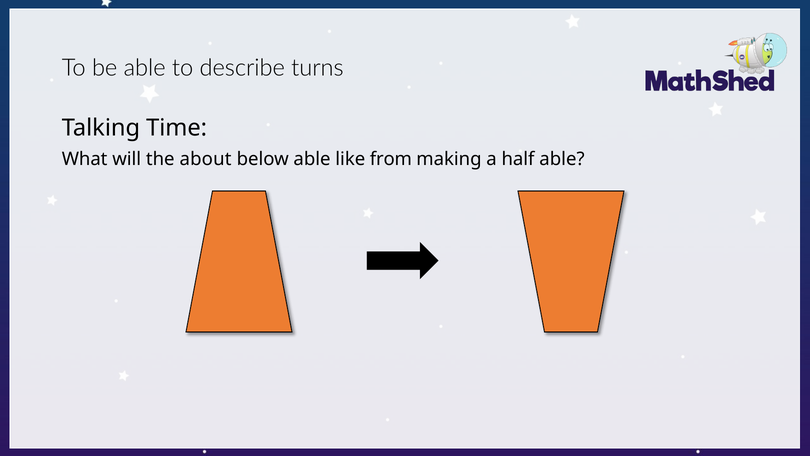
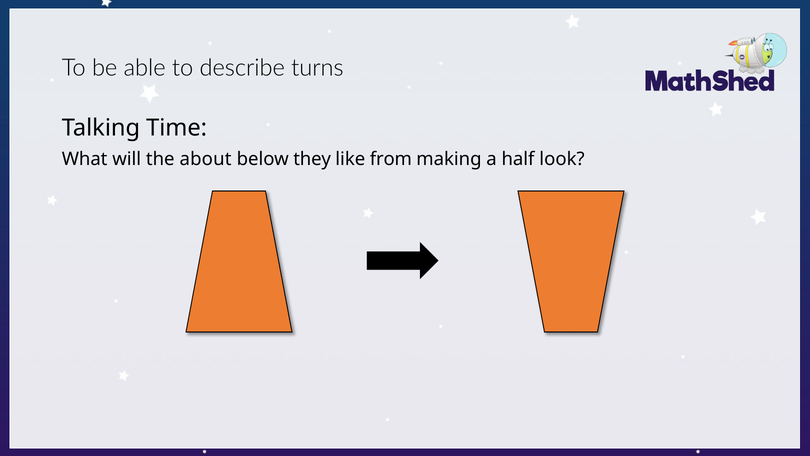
below able: able -> they (312, 159)
half able: able -> look (562, 159)
